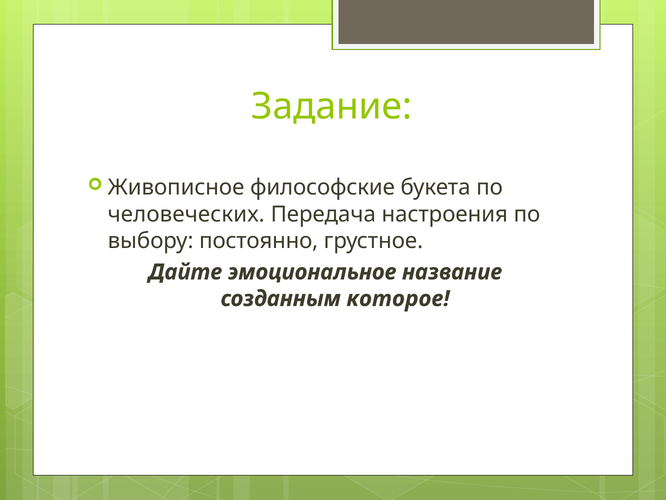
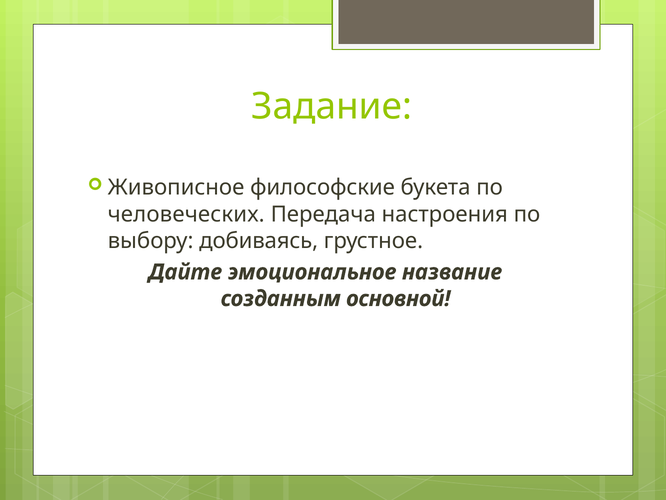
постоянно: постоянно -> добиваясь (259, 241)
которое: которое -> основной (398, 298)
